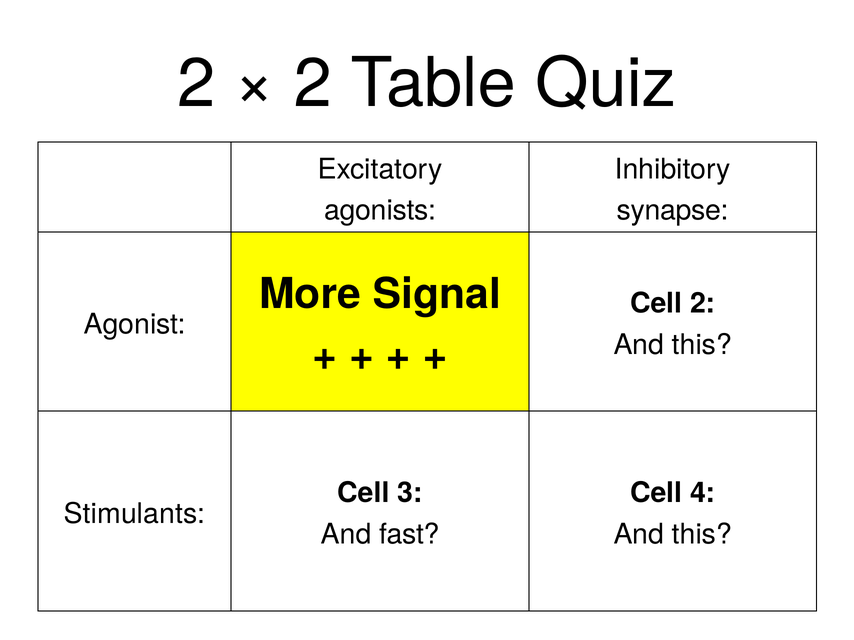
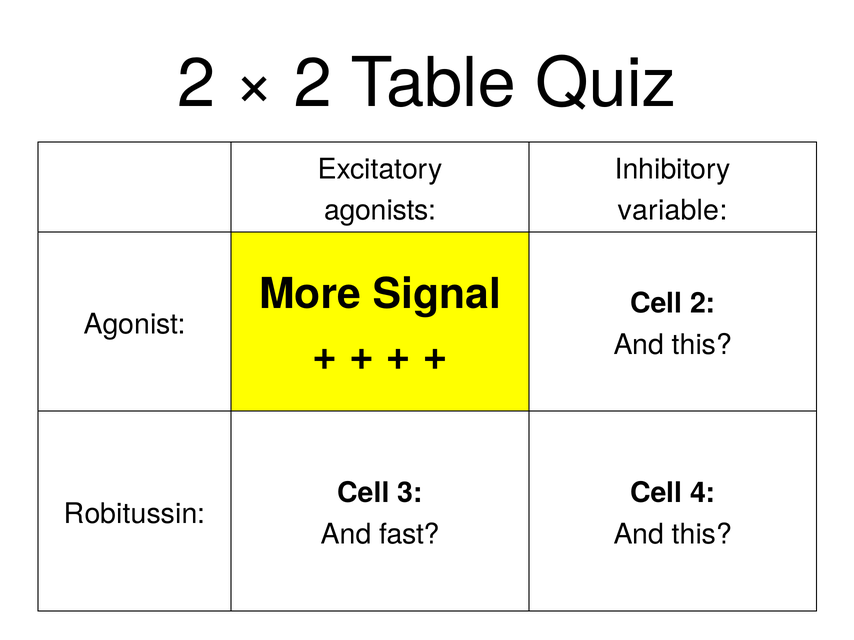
synapse: synapse -> variable (673, 210)
Stimulants: Stimulants -> Robitussin (135, 514)
